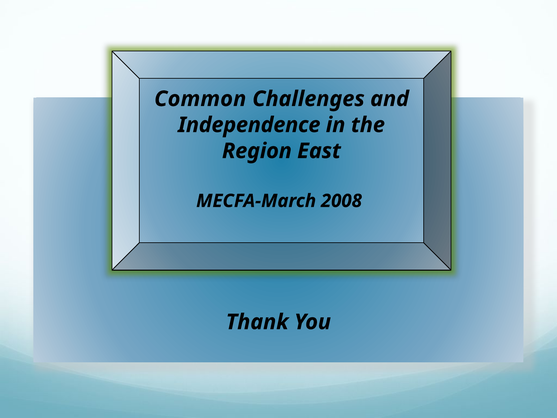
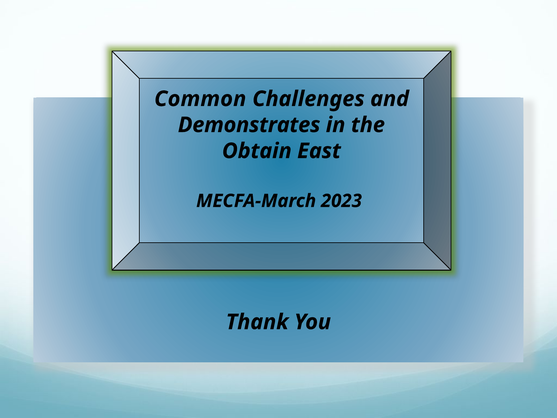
Independence: Independence -> Demonstrates (249, 125)
Region: Region -> Obtain (257, 151)
2008: 2008 -> 2023 (341, 201)
